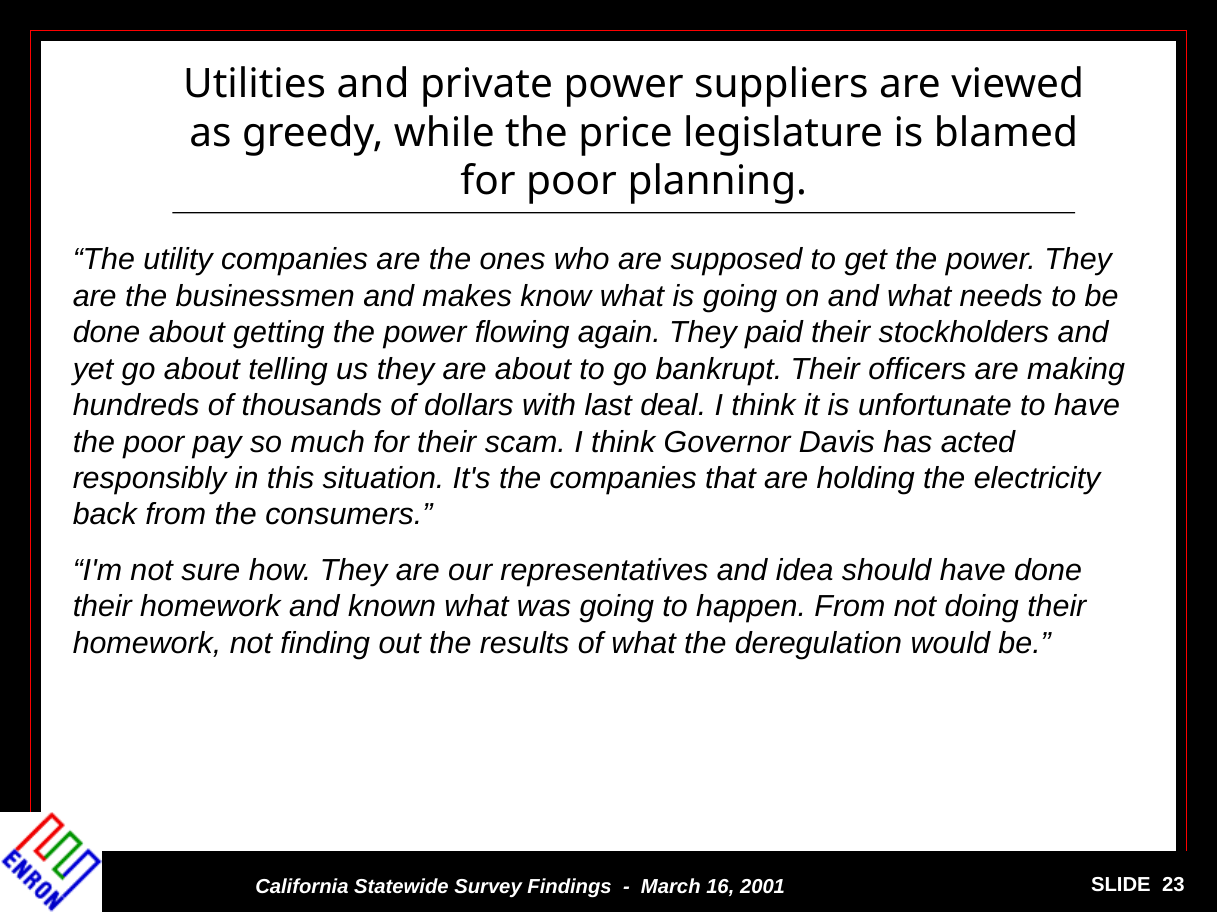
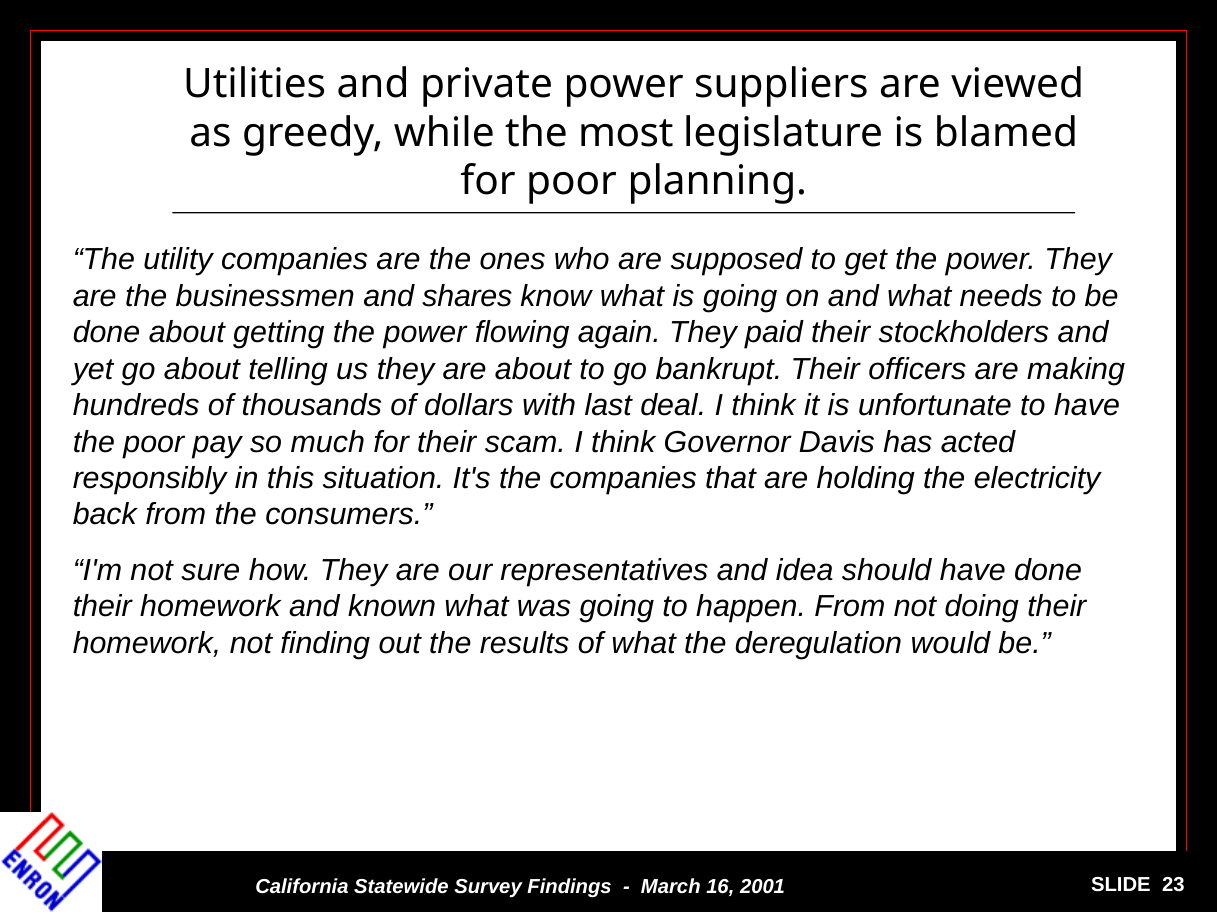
price: price -> most (626, 133)
makes: makes -> shares (467, 296)
